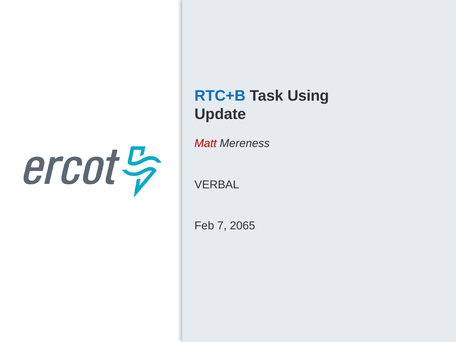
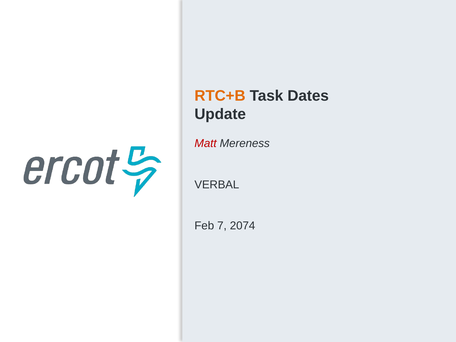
RTC+B colour: blue -> orange (220, 96)
Using: Using -> Dates (308, 96)
2065: 2065 -> 2074 (243, 226)
